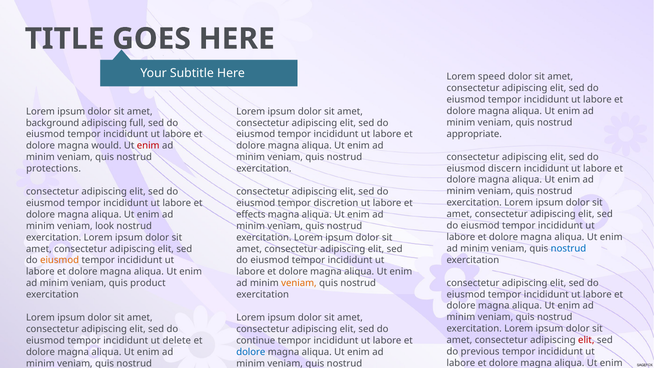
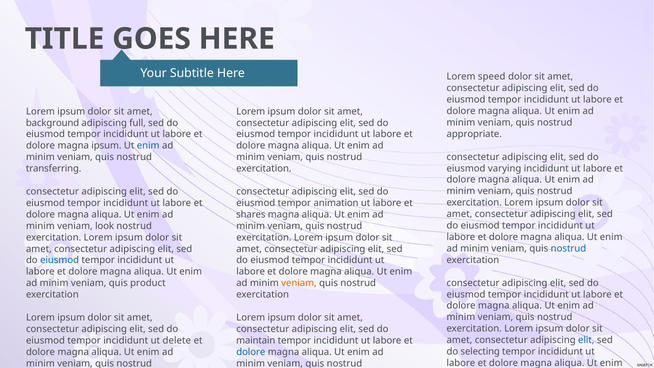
magna would: would -> ipsum (106, 146)
enim colour: red -> blue (148, 146)
discern: discern -> varying (505, 168)
protections: protections -> transferring (54, 169)
discretion: discretion -> animation (336, 203)
effects: effects -> shares (251, 214)
eiusmod colour: orange -> blue (60, 260)
elit colour: red -> blue (586, 340)
continue: continue -> maintain (256, 340)
previous: previous -> selecting (480, 352)
